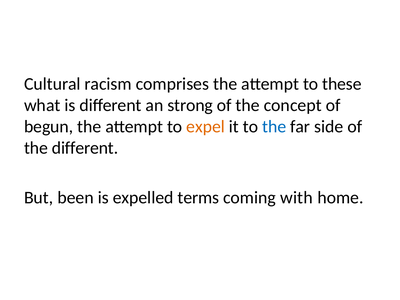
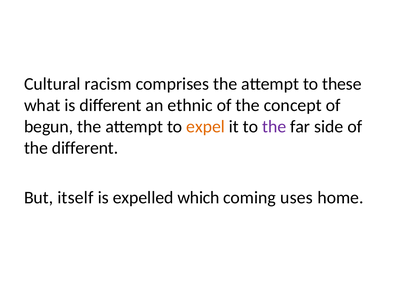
strong: strong -> ethnic (190, 105)
the colour: blue -> purple (274, 127)
been: been -> itself (75, 198)
terms: terms -> which (198, 198)
with: with -> uses (296, 198)
